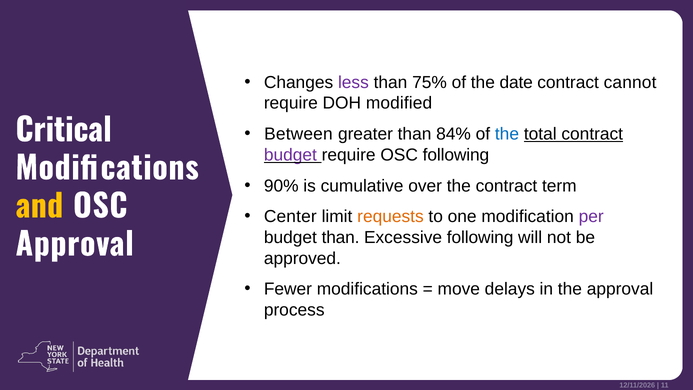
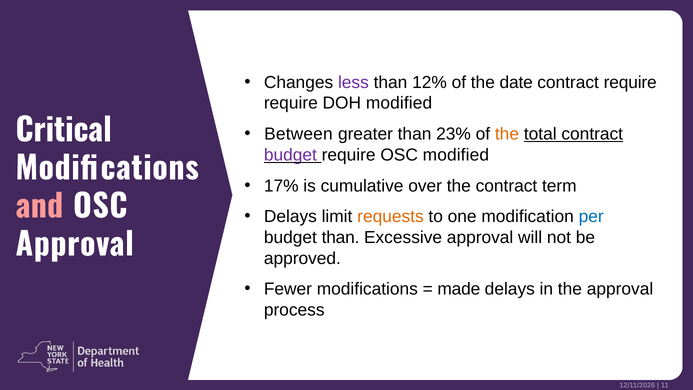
75%: 75% -> 12% (429, 82)
contract cannot: cannot -> require (630, 82)
84%: 84% -> 23% (454, 134)
the colour: blue -> orange (507, 134)
OSC following: following -> modified (456, 155)
90%: 90% -> 17% (281, 186)
and colour: yellow -> pink (39, 207)
Center: Center -> Delays (290, 217)
per colour: purple -> blue (591, 217)
Excessive following: following -> approval (480, 237)
move: move -> made (459, 289)
